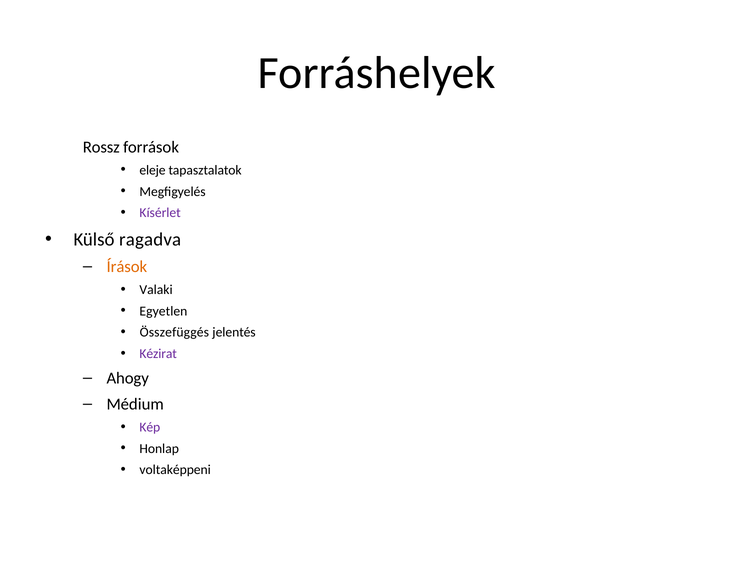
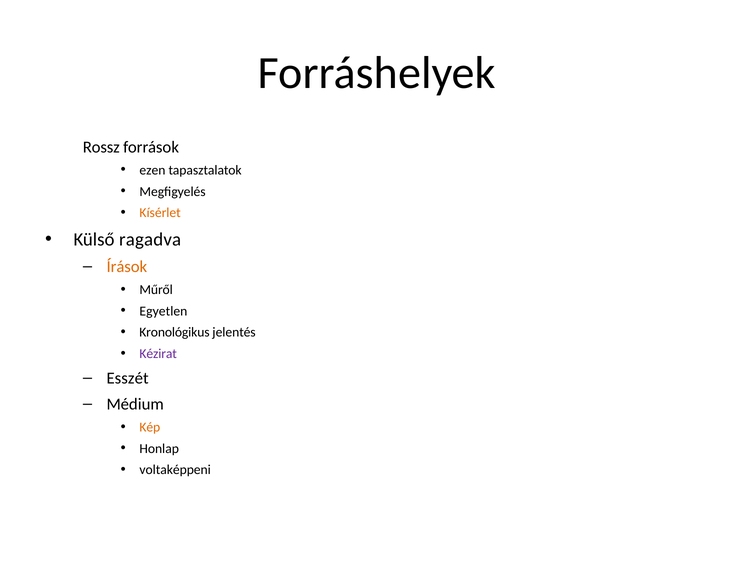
eleje: eleje -> ezen (152, 170)
Kísérlet colour: purple -> orange (160, 213)
Valaki: Valaki -> Műről (156, 289)
Összefüggés: Összefüggés -> Kronológikus (174, 332)
Ahogy: Ahogy -> Esszét (128, 378)
Kép colour: purple -> orange (150, 427)
